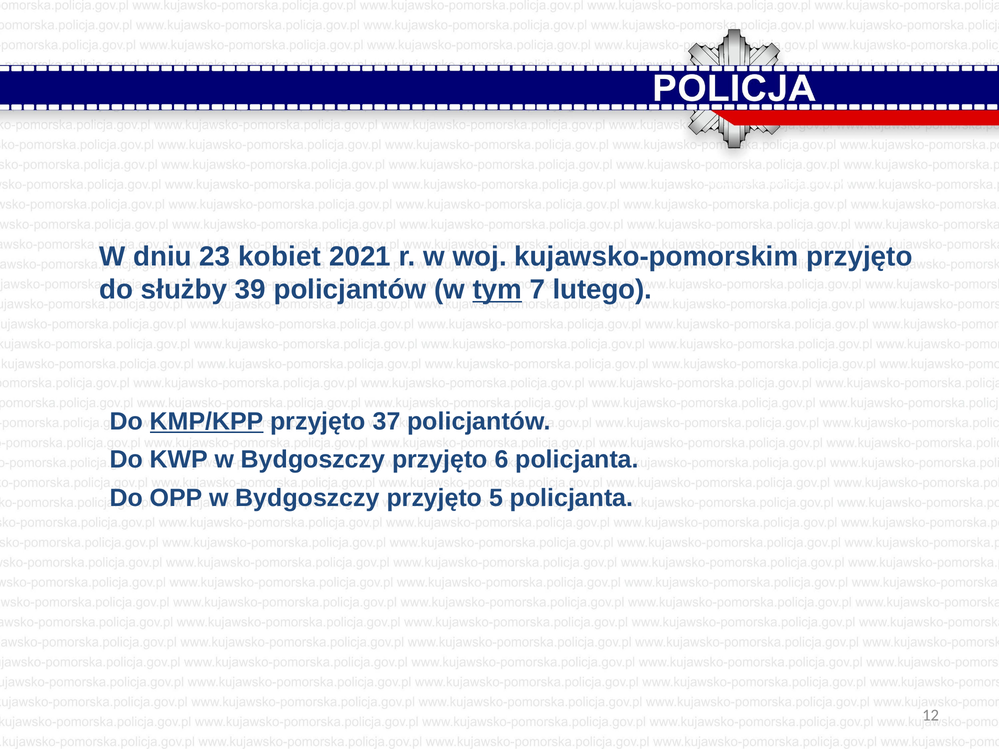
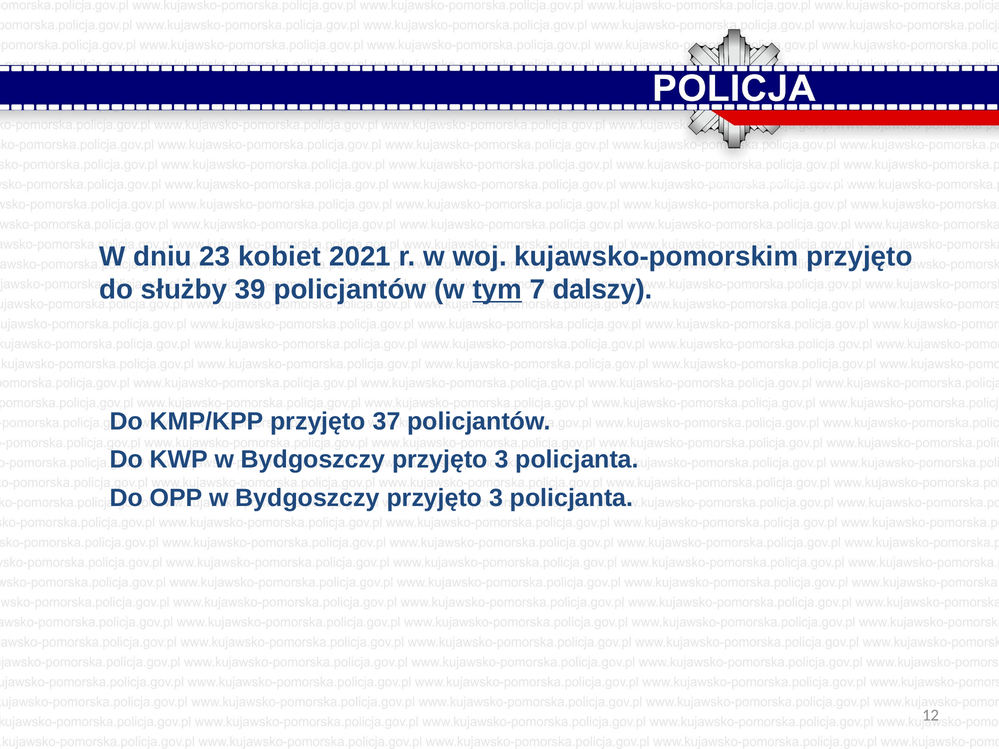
lutego: lutego -> dalszy (602, 290)
KMP/KPP underline: present -> none (207, 421)
6: 6 -> 3 (502, 460)
5: 5 -> 3 (496, 498)
